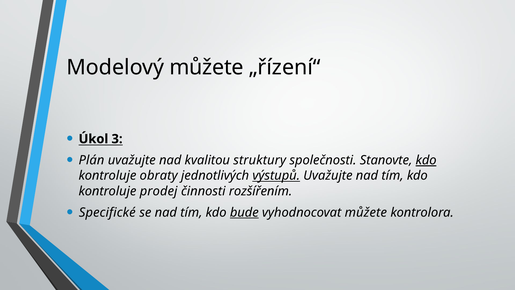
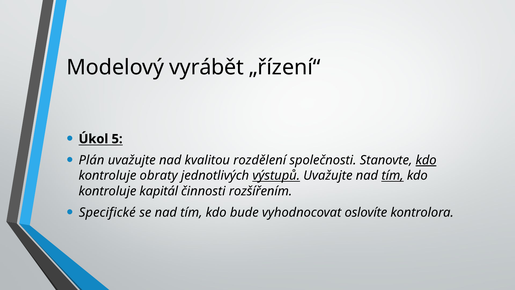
Modelový můžete: můžete -> vyrábět (207, 67)
3: 3 -> 5 (117, 139)
struktury: struktury -> rozdělení (260, 160)
tím underline: none -> present (393, 176)
prodej: prodej -> kapitál (159, 191)
bude underline: present -> none (244, 212)
vyhodnocovat můžete: můžete -> oslovíte (366, 212)
